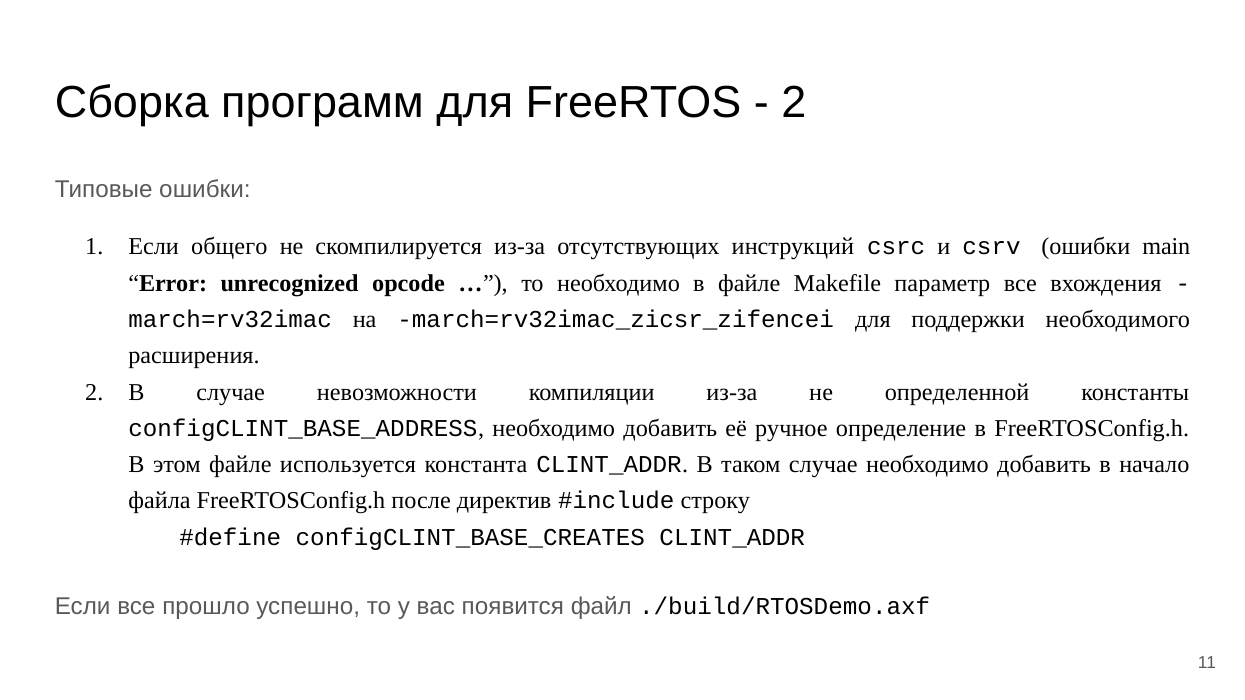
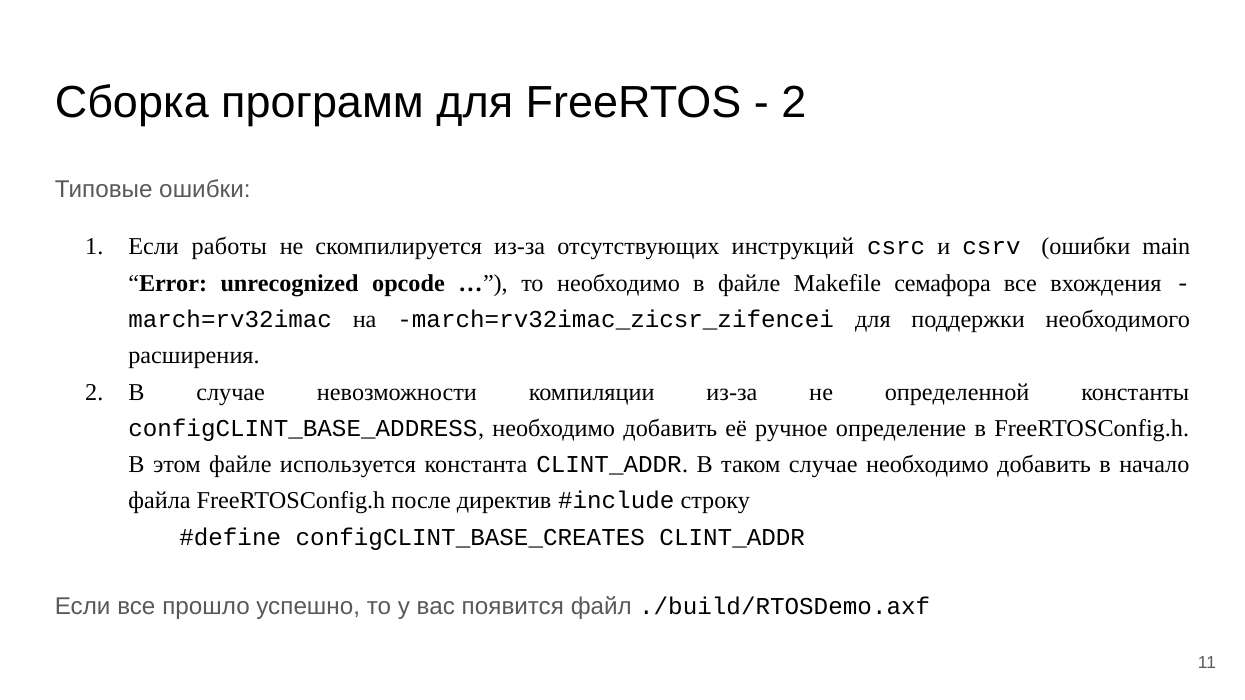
общего: общего -> работы (229, 247)
параметр: параметр -> семафора (943, 283)
